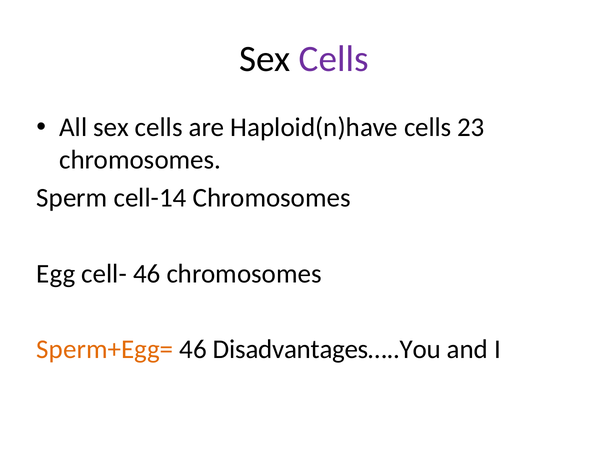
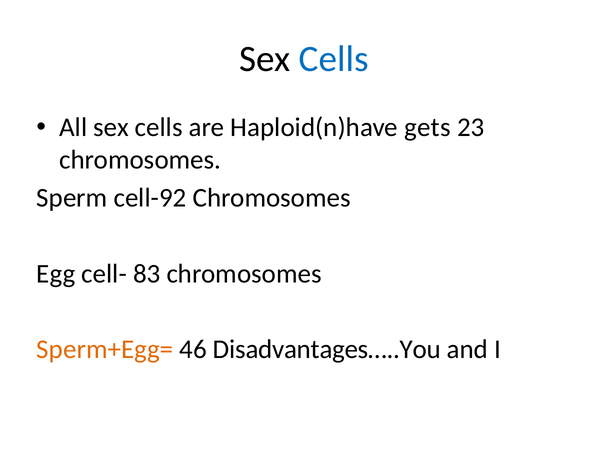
Cells colour: purple -> blue (334, 59)
Haploid(n)have cells: cells -> gets (427, 128)
cell-14: cell-14 -> cell-92 (150, 198)
cell- 46: 46 -> 83 (147, 274)
